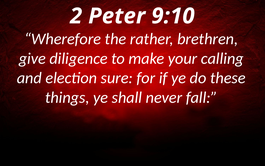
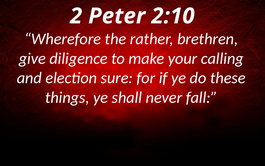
9:10: 9:10 -> 2:10 (173, 16)
